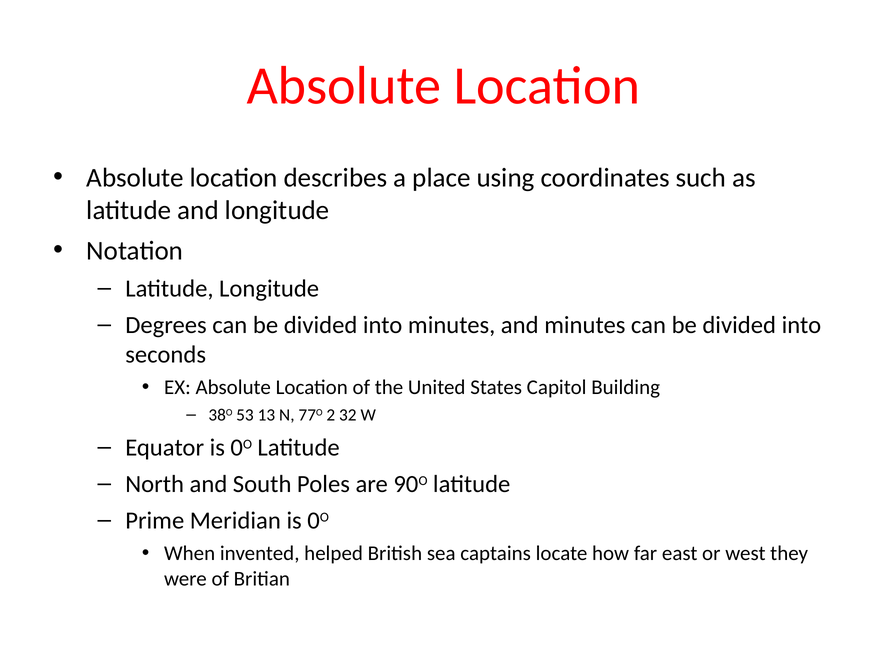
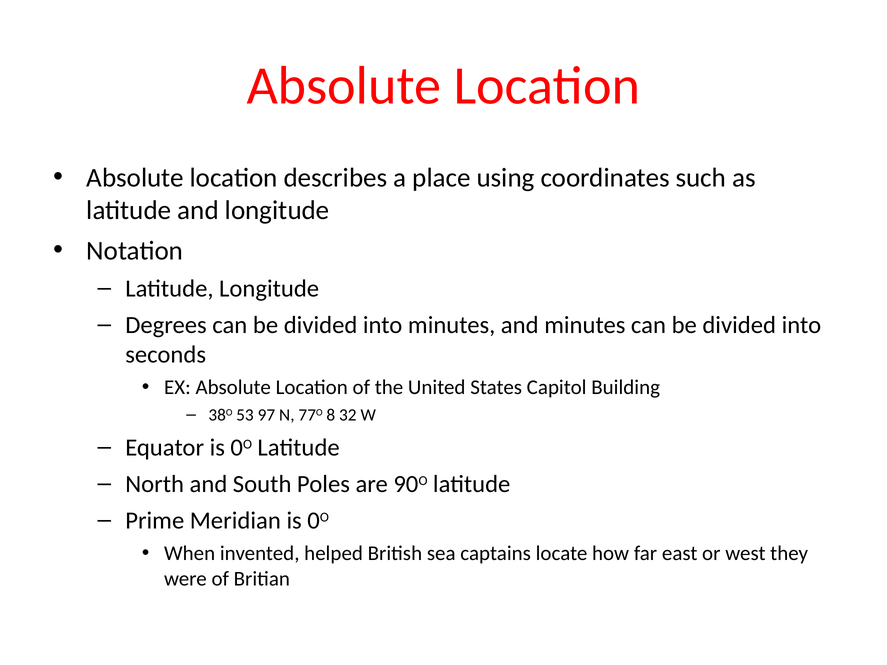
13: 13 -> 97 (266, 415)
2: 2 -> 8 (331, 415)
